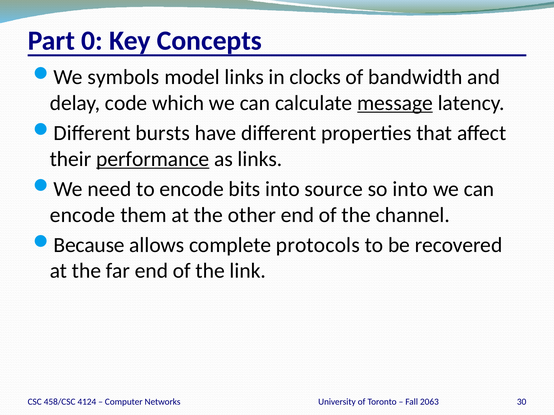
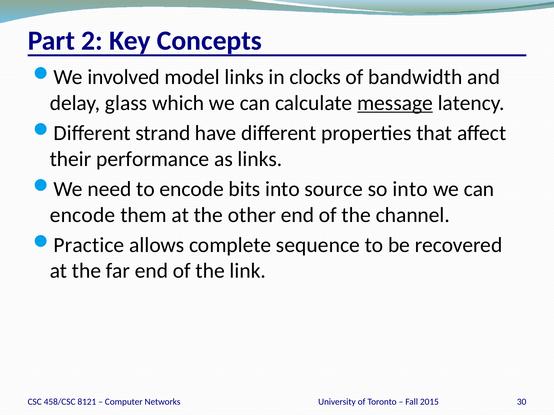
0: 0 -> 2 (92, 41)
symbols: symbols -> involved (124, 77)
code: code -> glass (126, 103)
bursts: bursts -> strand (163, 133)
performance underline: present -> none (153, 159)
Because: Because -> Practice (89, 245)
protocols: protocols -> sequence (318, 245)
2063: 2063 -> 2015 (429, 402)
4124: 4124 -> 8121 (87, 402)
